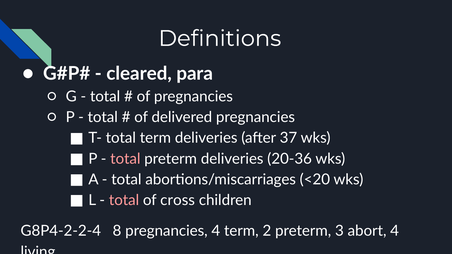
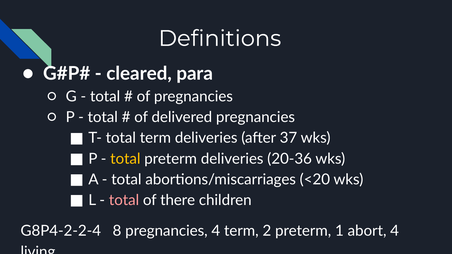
total colour: pink -> yellow (125, 159)
cross: cross -> there (178, 200)
3: 3 -> 1 (339, 231)
